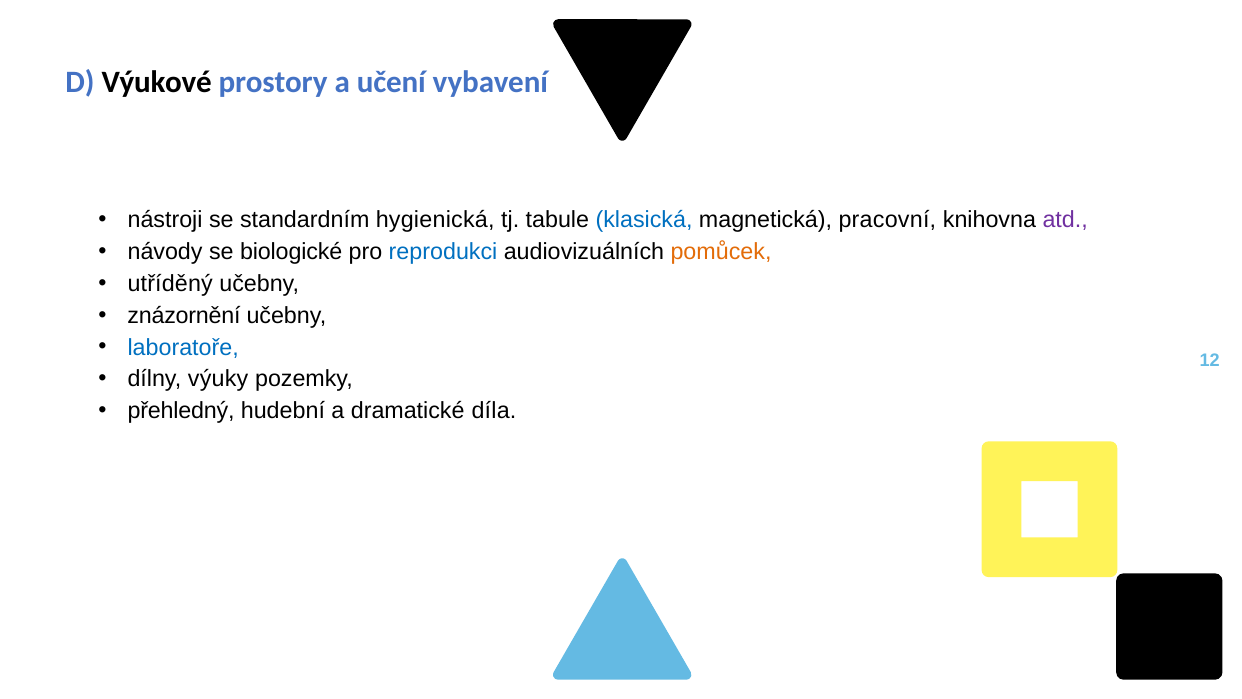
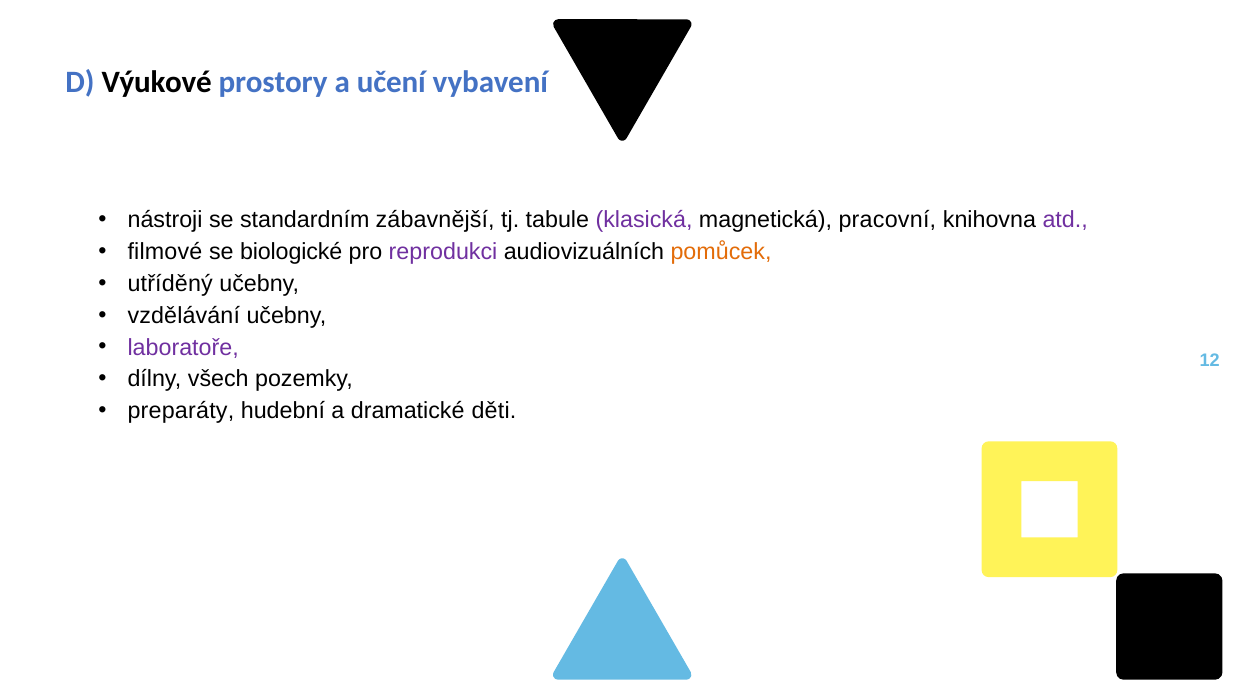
hygienická: hygienická -> zábavnější (435, 220)
klasická colour: blue -> purple (644, 220)
návody: návody -> filmové (165, 252)
reprodukci colour: blue -> purple (443, 252)
znázornění: znázornění -> vzdělávání (184, 315)
laboratoře colour: blue -> purple (183, 347)
výuky: výuky -> všech (218, 379)
přehledný: přehledný -> preparáty (181, 411)
díla: díla -> děti (494, 411)
